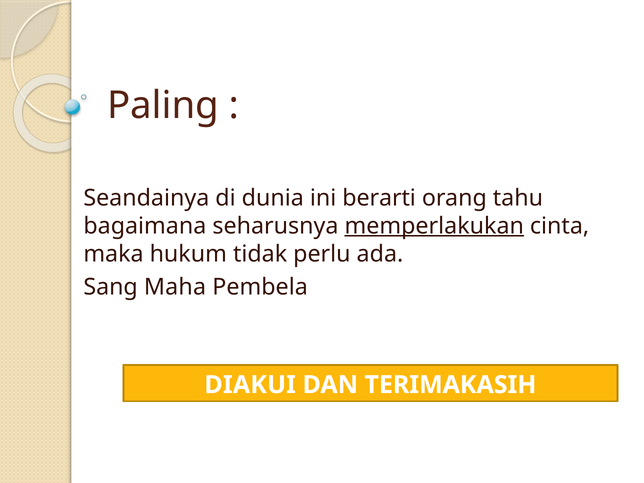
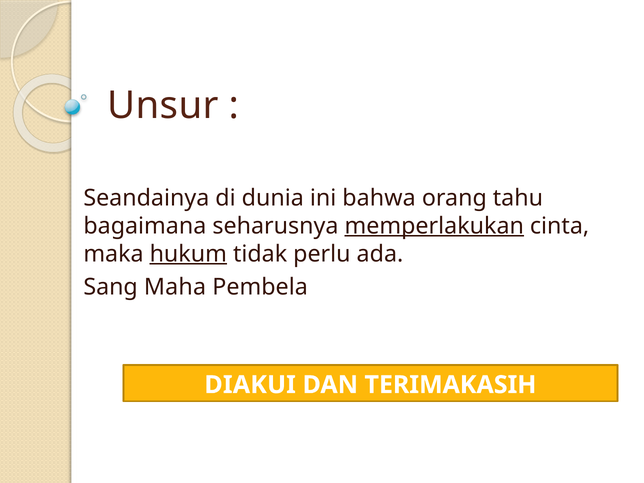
Paling: Paling -> Unsur (163, 105)
berarti: berarti -> bahwa (379, 198)
hukum underline: none -> present (188, 254)
